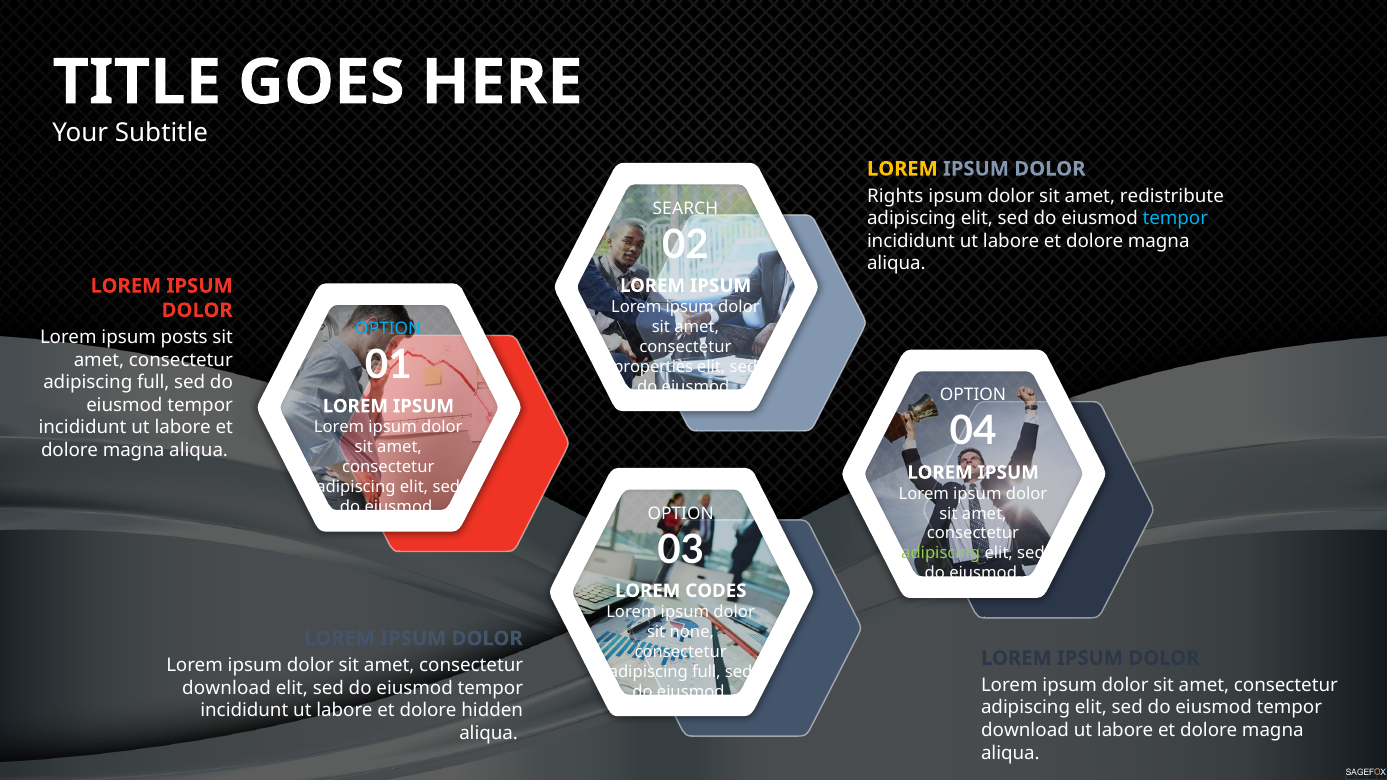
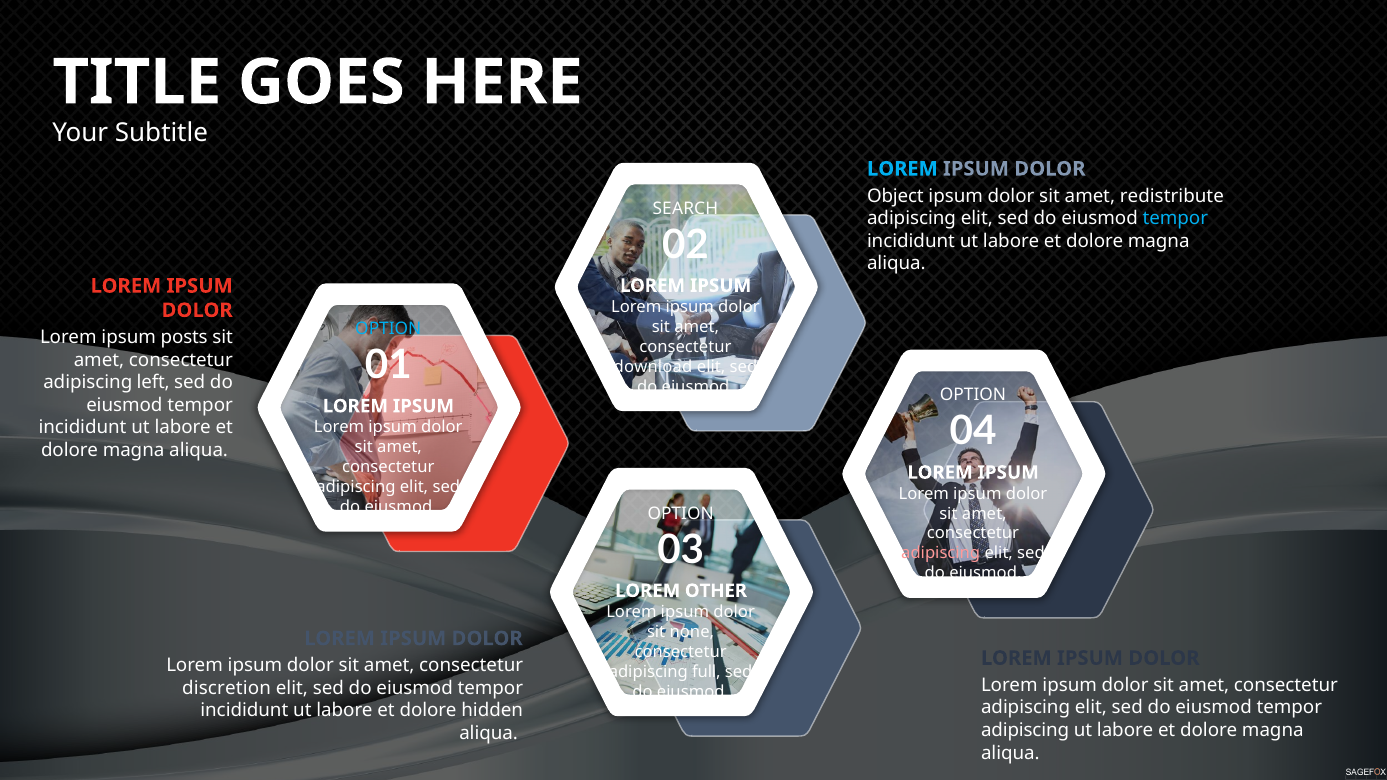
LOREM colour: yellow -> light blue (902, 169)
Rights: Rights -> Object (895, 196)
properties: properties -> download (653, 367)
full: full -> left (153, 383)
adipiscing colour: light green -> pink (941, 554)
CODES: CODES -> OTHER (716, 591)
download: download -> discretion (226, 688)
download: download -> adipiscing (1025, 730)
